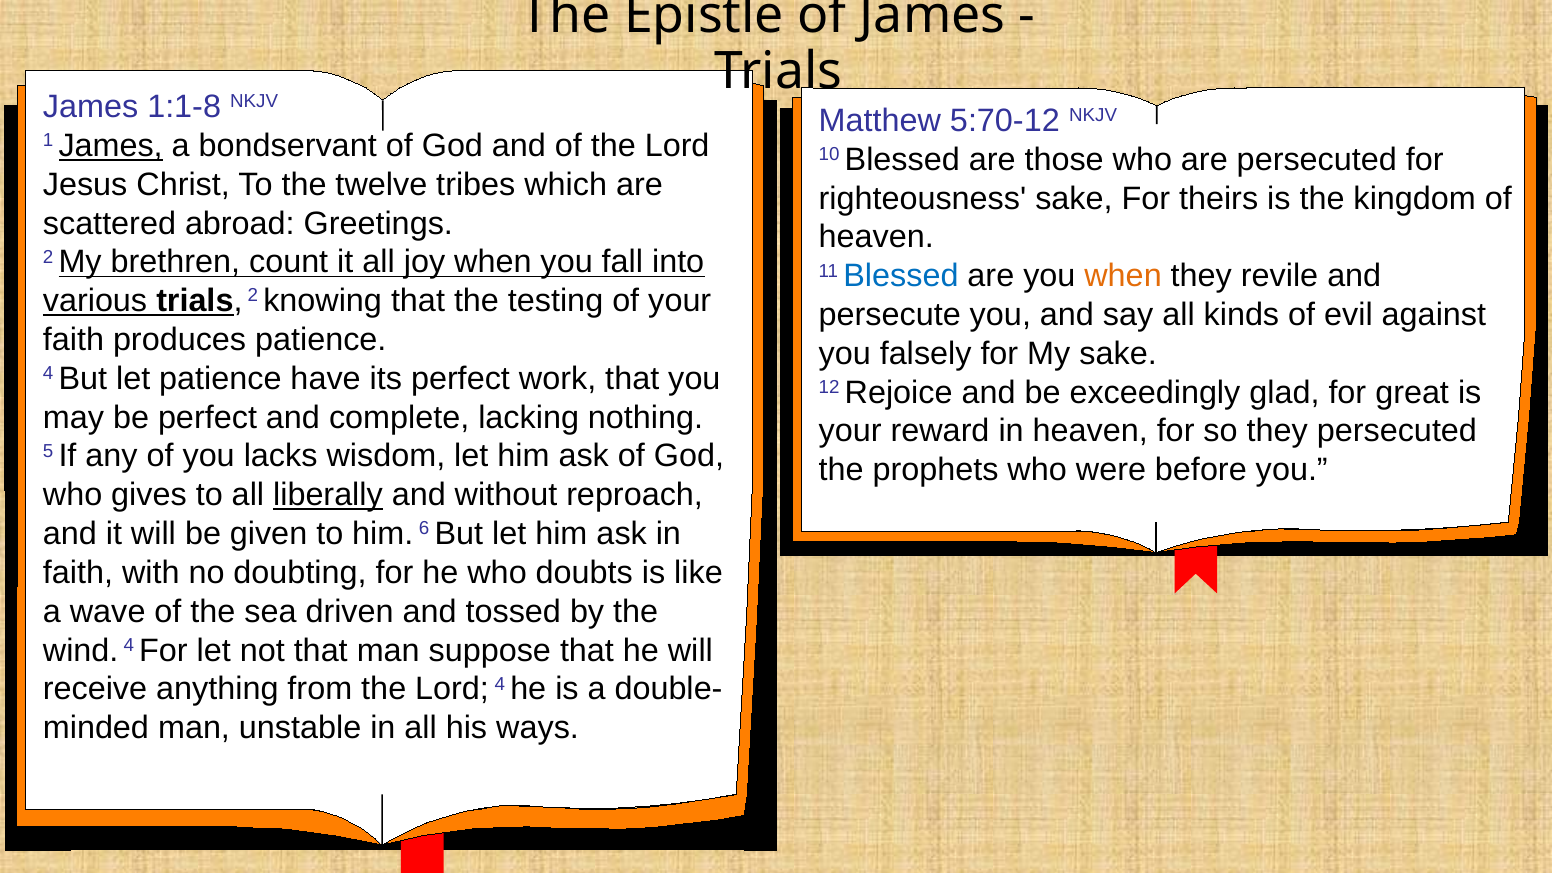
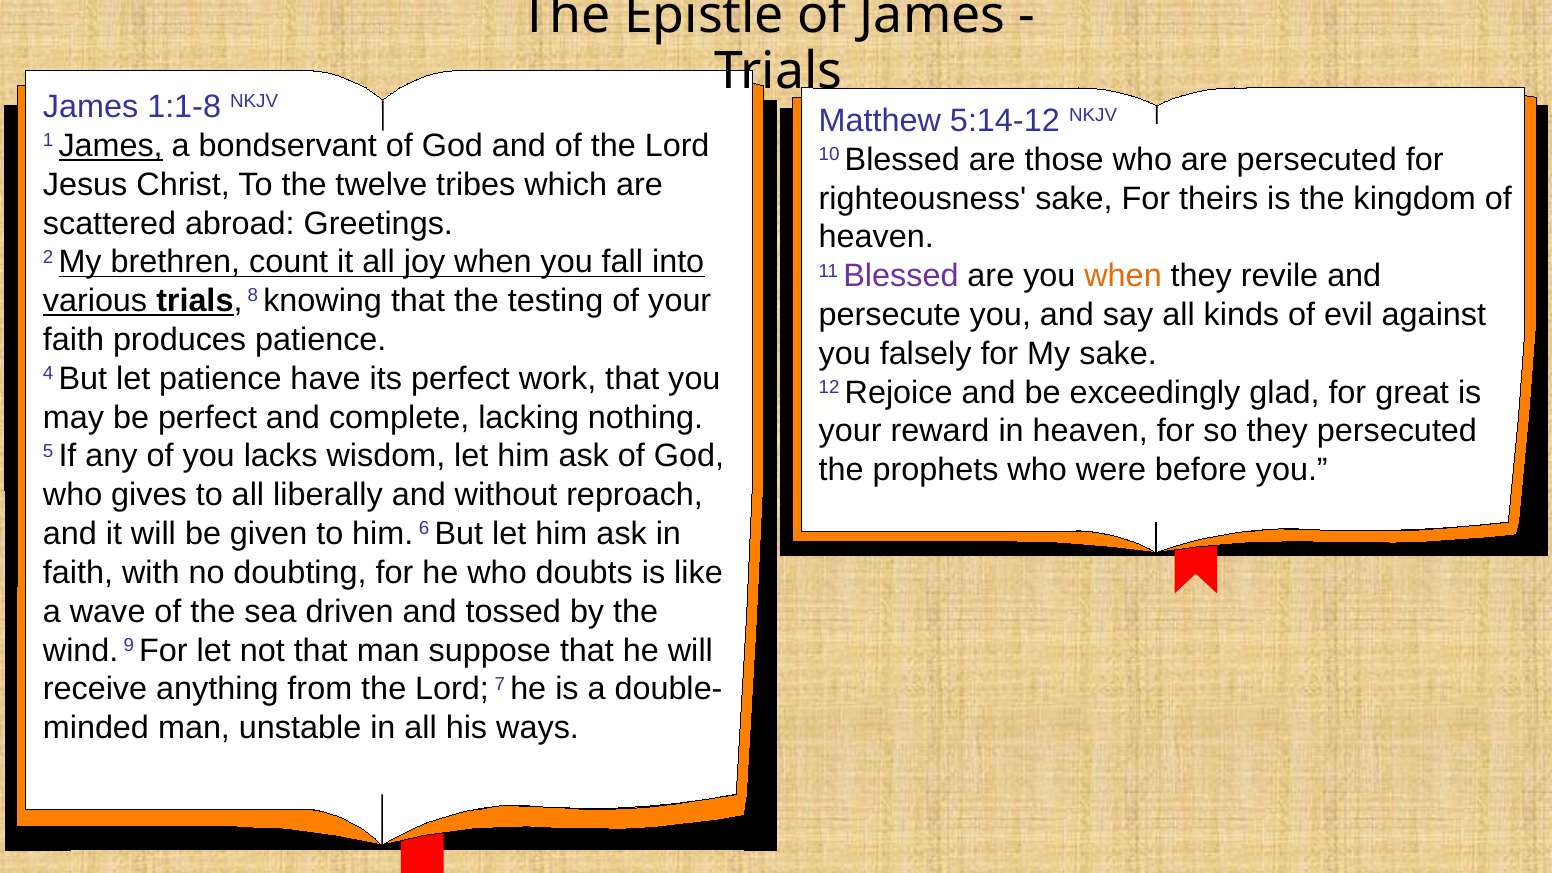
5:70-12: 5:70-12 -> 5:14-12 (1005, 121)
Blessed colour: blue -> purple (901, 276)
trials 2: 2 -> 8 (253, 296)
liberally underline: present -> none (328, 495)
wind 4: 4 -> 9 (129, 645)
Lord 4: 4 -> 7 (500, 684)
